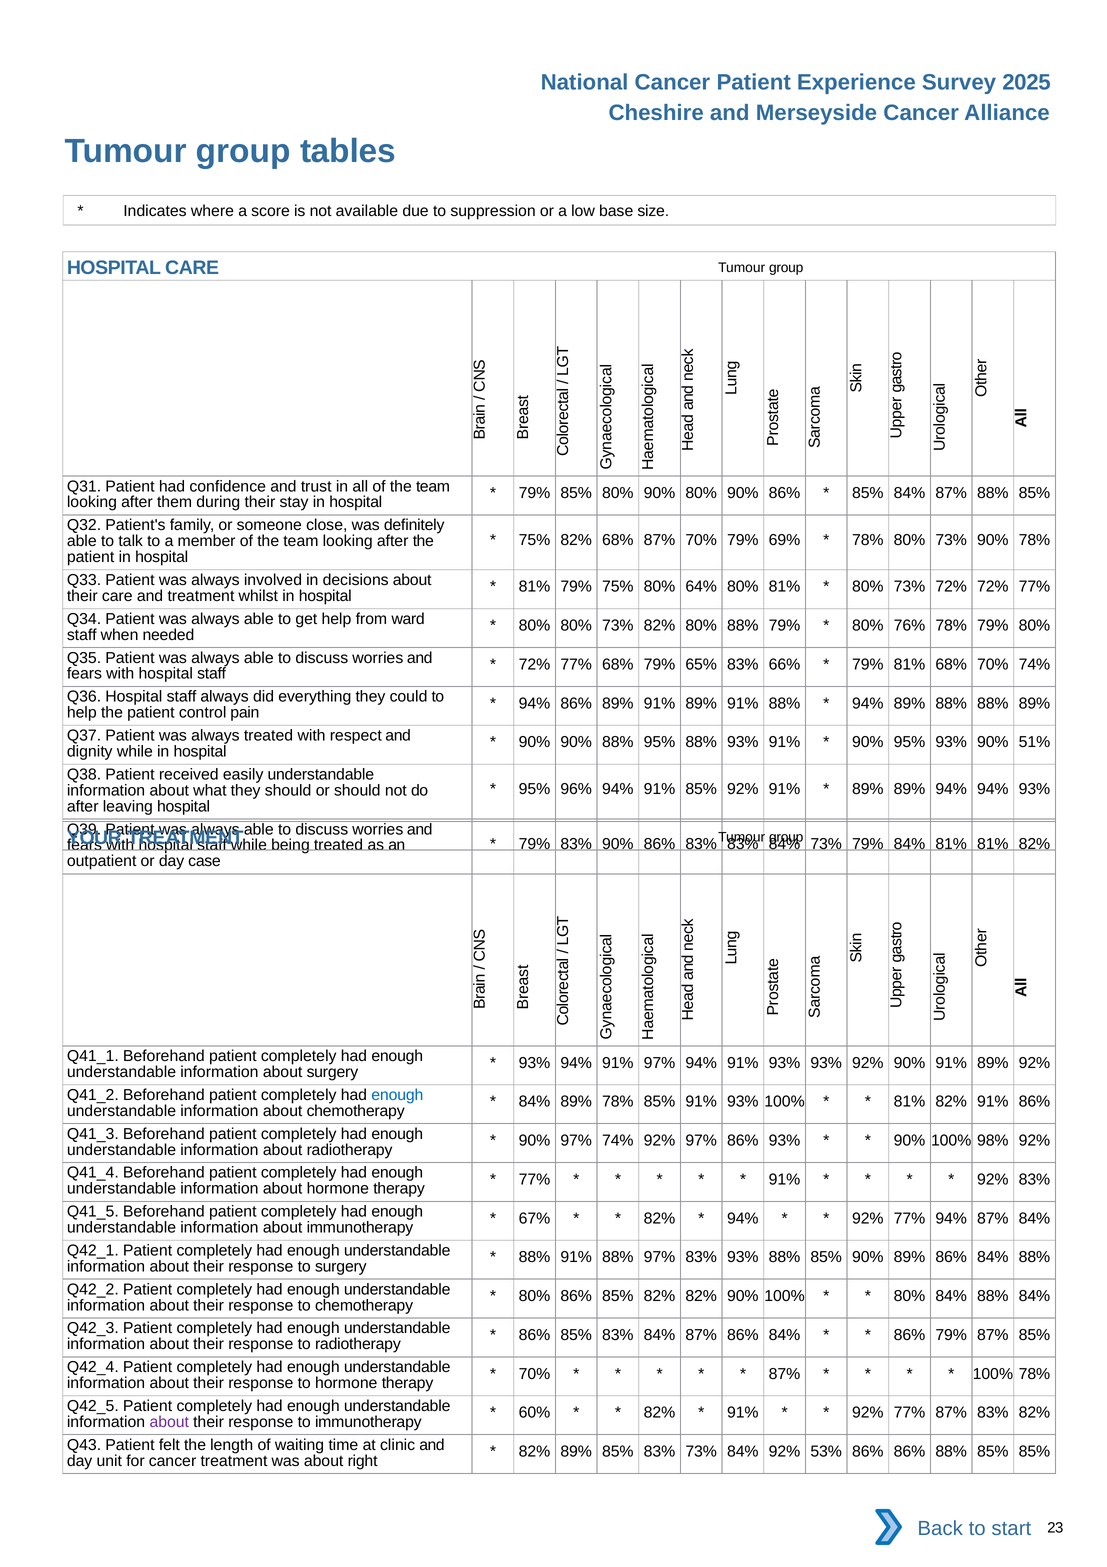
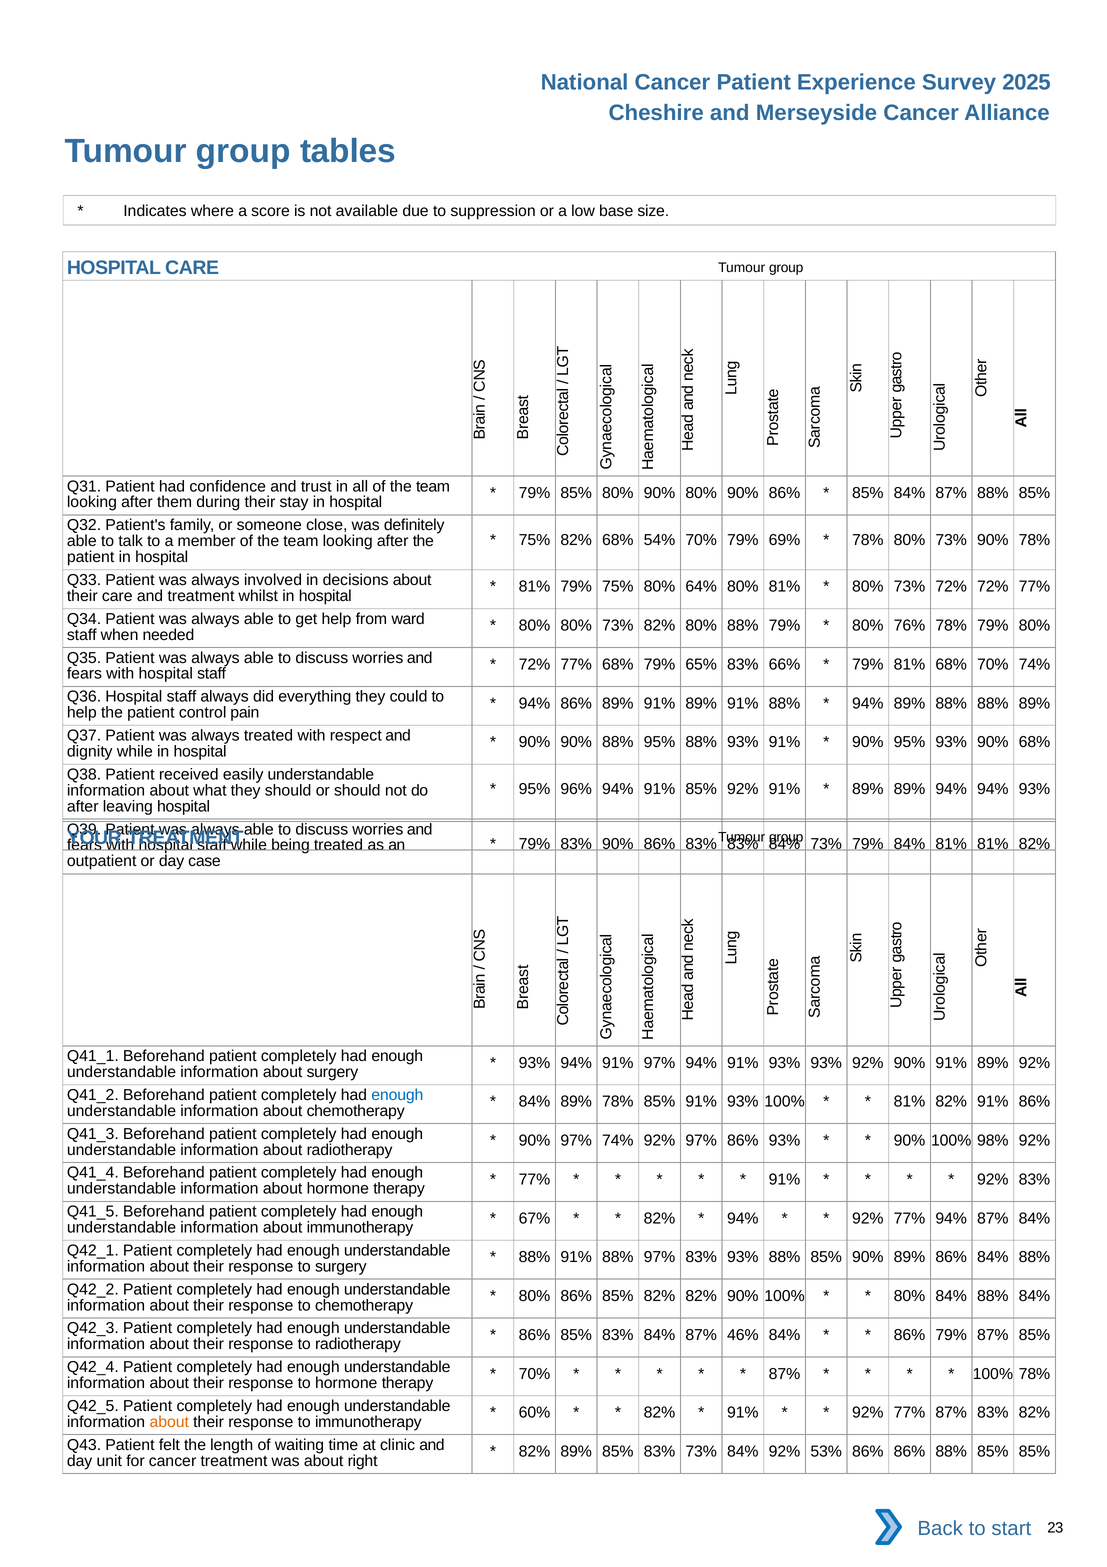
68% 87%: 87% -> 54% (660, 540)
90% 51%: 51% -> 68% (1034, 742)
87% 86%: 86% -> 46% (743, 1335)
about colour: purple -> orange (169, 1422)
